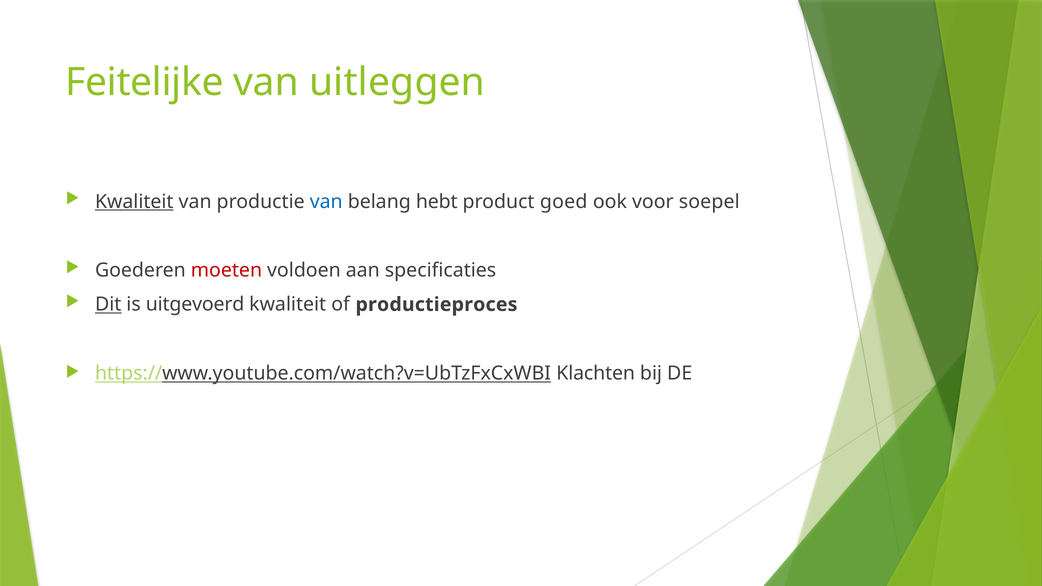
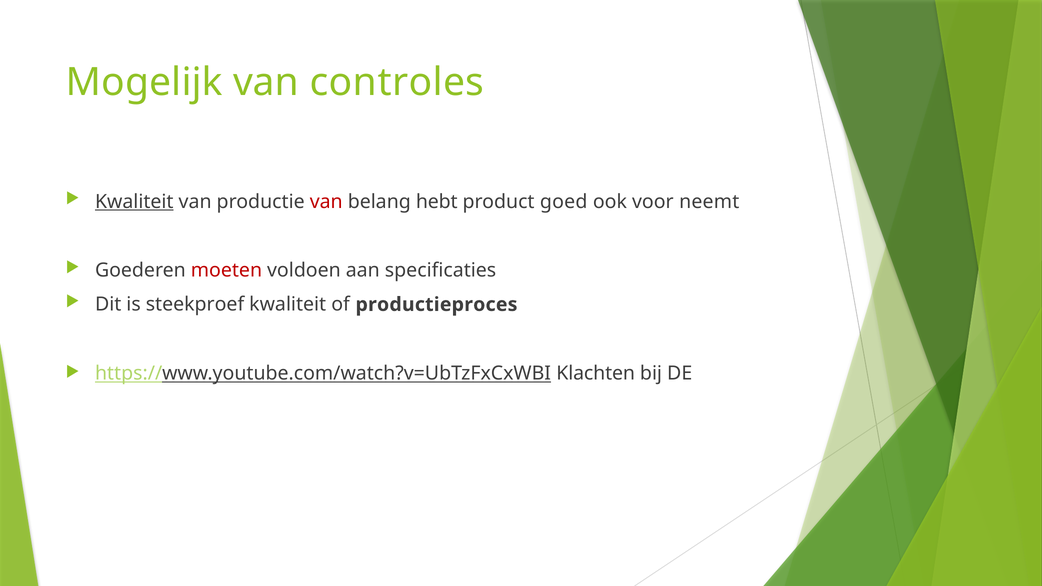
Feitelijke: Feitelijke -> Mogelijk (144, 82)
uitleggen: uitleggen -> controles (397, 82)
van colour: blue -> red (326, 202)
soepel: soepel -> neemt (709, 202)
Dit underline: present -> none (108, 305)
uitgevoerd: uitgevoerd -> steekproef (195, 305)
